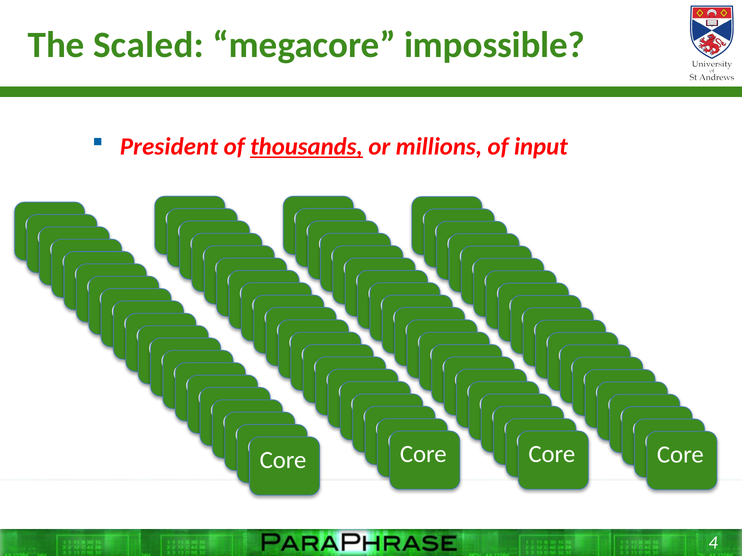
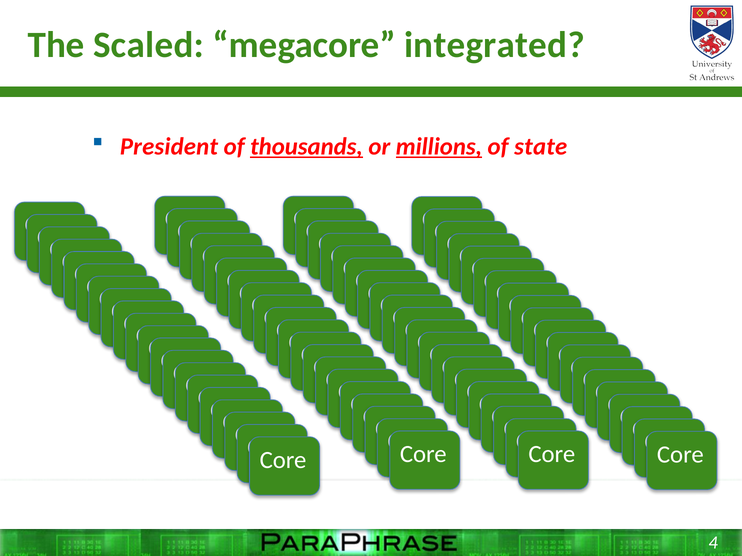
impossible: impossible -> integrated (494, 45)
millions underline: none -> present (439, 147)
input: input -> state (541, 147)
